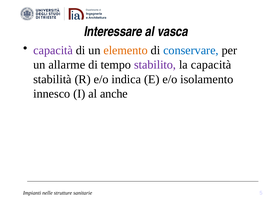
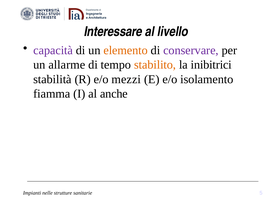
vasca: vasca -> livello (173, 32)
conservare colour: blue -> purple (191, 50)
stabilito colour: purple -> orange (155, 65)
la capacità: capacità -> inibitrici (211, 65)
indica: indica -> mezzi (126, 79)
innesco: innesco -> fiamma (52, 94)
